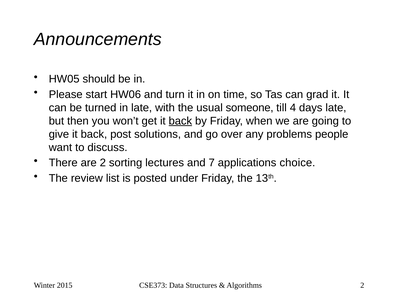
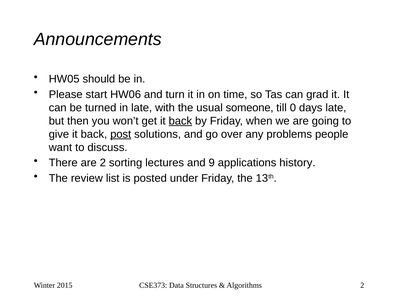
4: 4 -> 0 (293, 108)
post underline: none -> present (121, 134)
7: 7 -> 9 (212, 163)
choice: choice -> history (297, 163)
